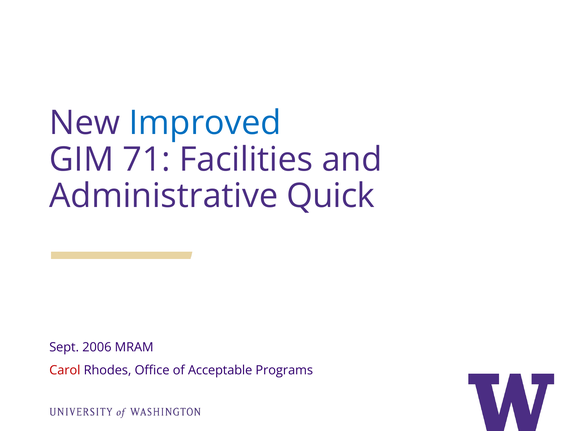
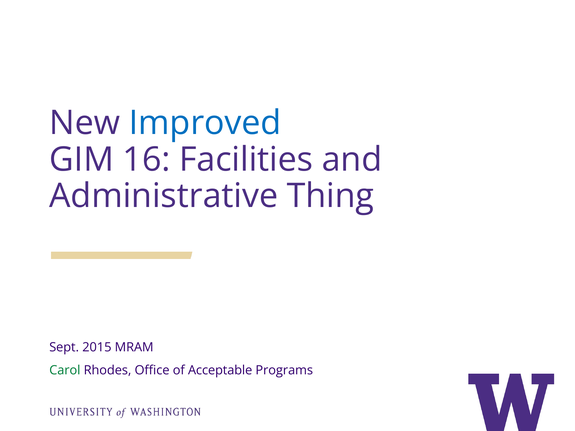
71: 71 -> 16 (146, 160)
Quick: Quick -> Thing (330, 196)
2006: 2006 -> 2015 (97, 348)
Carol colour: red -> green (65, 371)
